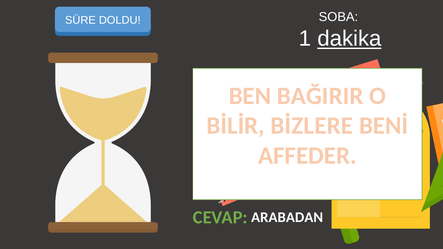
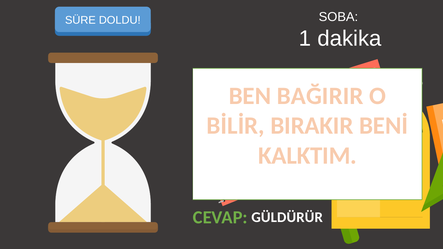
dakika underline: present -> none (349, 39)
BİZLERE: BİZLERE -> BIRAKIR (312, 126)
AFFEDER: AFFEDER -> KALKTIM (308, 156)
ARABADAN: ARABADAN -> GÜLDÜRÜR (287, 218)
